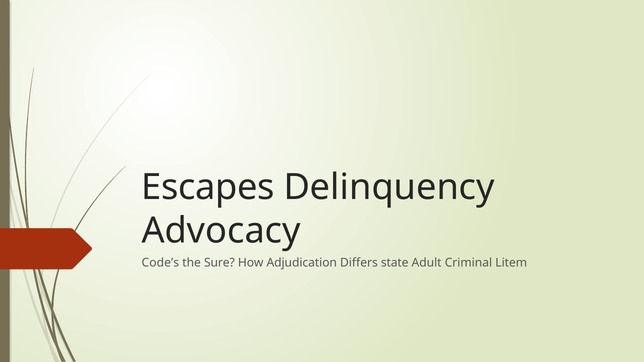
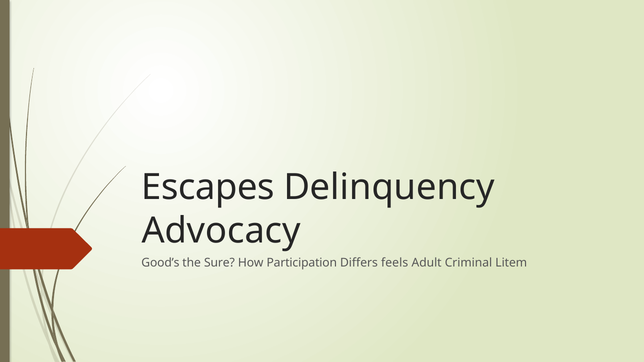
Code’s: Code’s -> Good’s (160, 263)
Adjudication: Adjudication -> Participation (302, 263)
state: state -> feels (395, 263)
